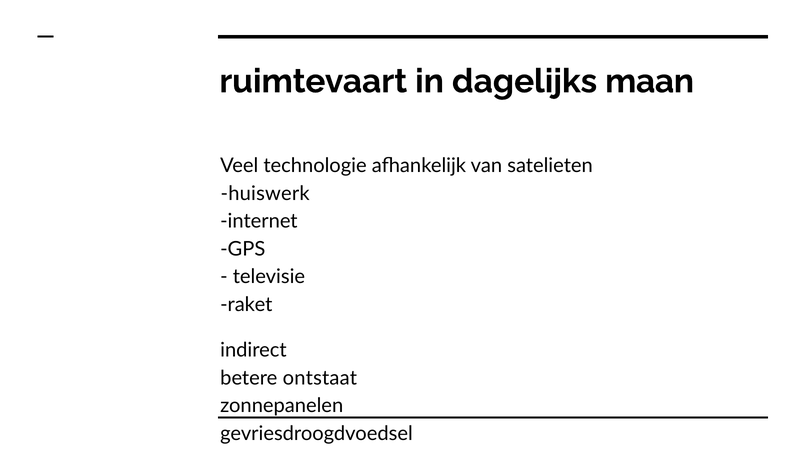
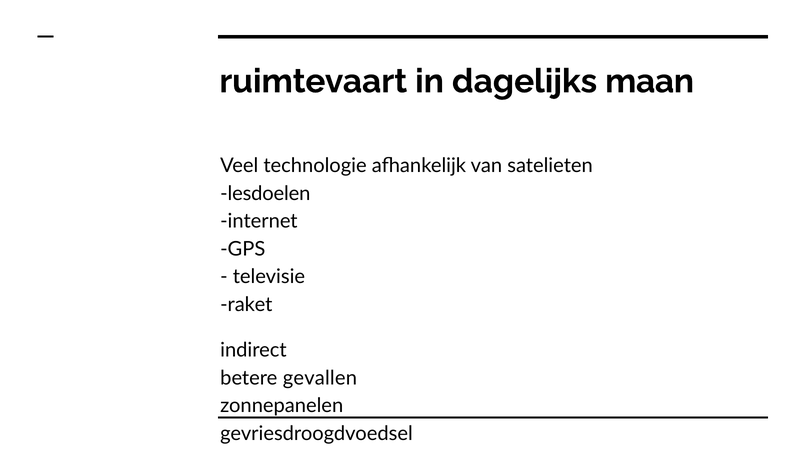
huiswerk: huiswerk -> lesdoelen (265, 193)
ontstaat: ontstaat -> gevallen (320, 378)
